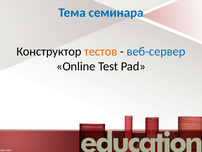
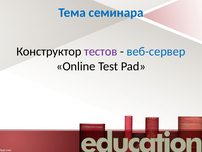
тестов colour: orange -> purple (101, 51)
